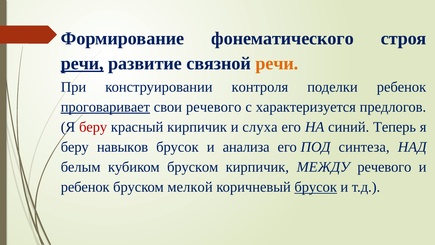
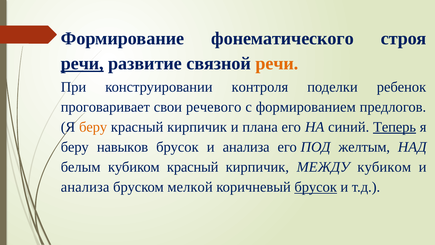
проговаривает underline: present -> none (105, 107)
характеризуется: характеризуется -> формированием (306, 107)
беру colour: red -> orange (93, 127)
слуха: слуха -> плана (260, 127)
Теперь underline: none -> present (395, 127)
синтеза: синтеза -> желтым (364, 147)
кубиком бруском: бруском -> красный (193, 167)
МЕЖДУ речевого: речевого -> кубиком (384, 167)
ребенок: ребенок -> анализа (85, 187)
